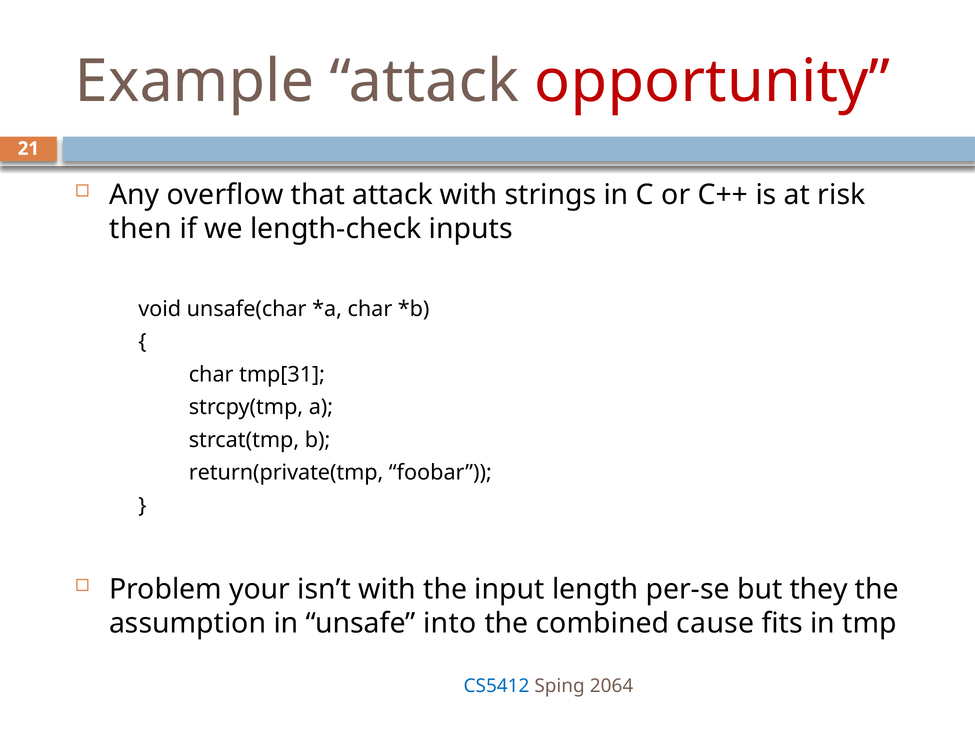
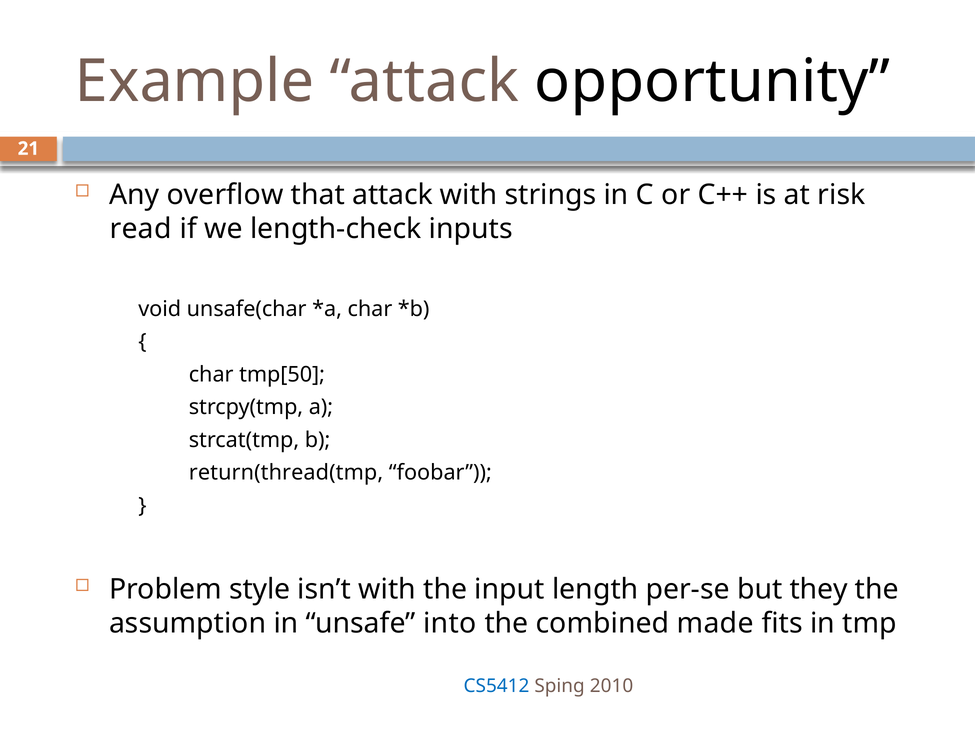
opportunity colour: red -> black (712, 81)
then: then -> read (141, 229)
tmp[31: tmp[31 -> tmp[50 (282, 374)
return(private(tmp: return(private(tmp -> return(thread(tmp (286, 472)
your: your -> style (260, 589)
cause: cause -> made (715, 623)
2064: 2064 -> 2010 (612, 685)
